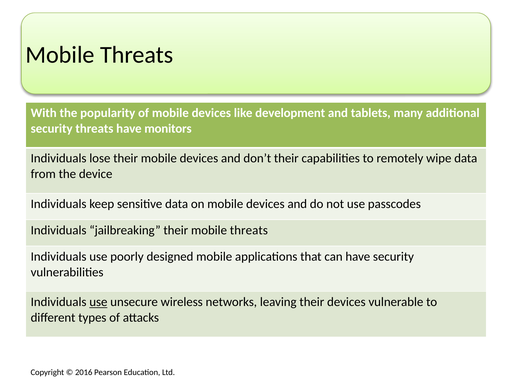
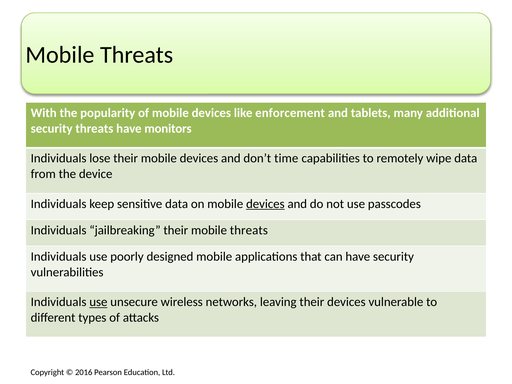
development: development -> enforcement (290, 113)
don’t their: their -> time (286, 158)
devices underline: none -> present (265, 204)
